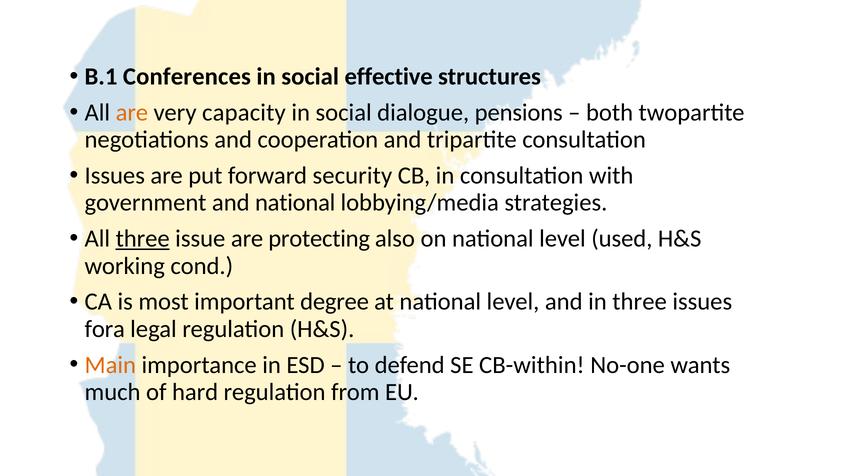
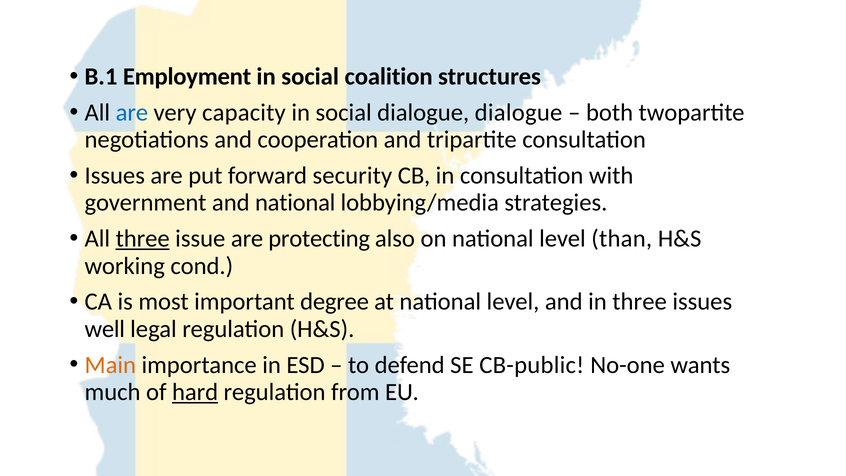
Conferences: Conferences -> Employment (187, 77)
effective: effective -> coalition (389, 77)
are colour: orange -> blue (132, 113)
dialogue pensions: pensions -> dialogue (519, 113)
used: used -> than (622, 239)
fora: fora -> well (105, 329)
CB-within: CB-within -> CB-public (532, 365)
hard underline: none -> present (195, 392)
